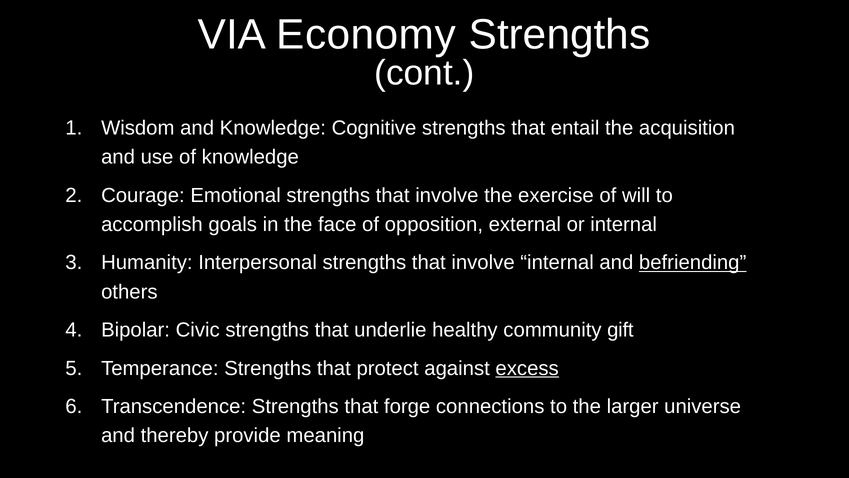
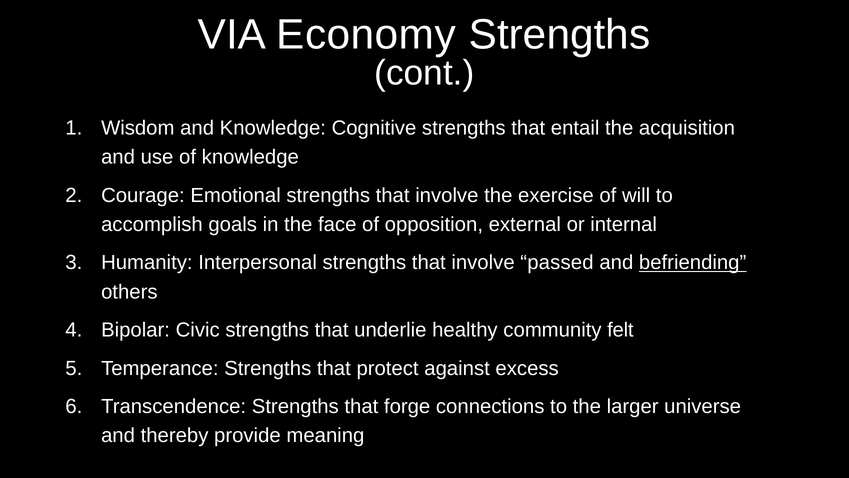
involve internal: internal -> passed (557, 263)
gift: gift -> felt (620, 330)
excess underline: present -> none (527, 368)
